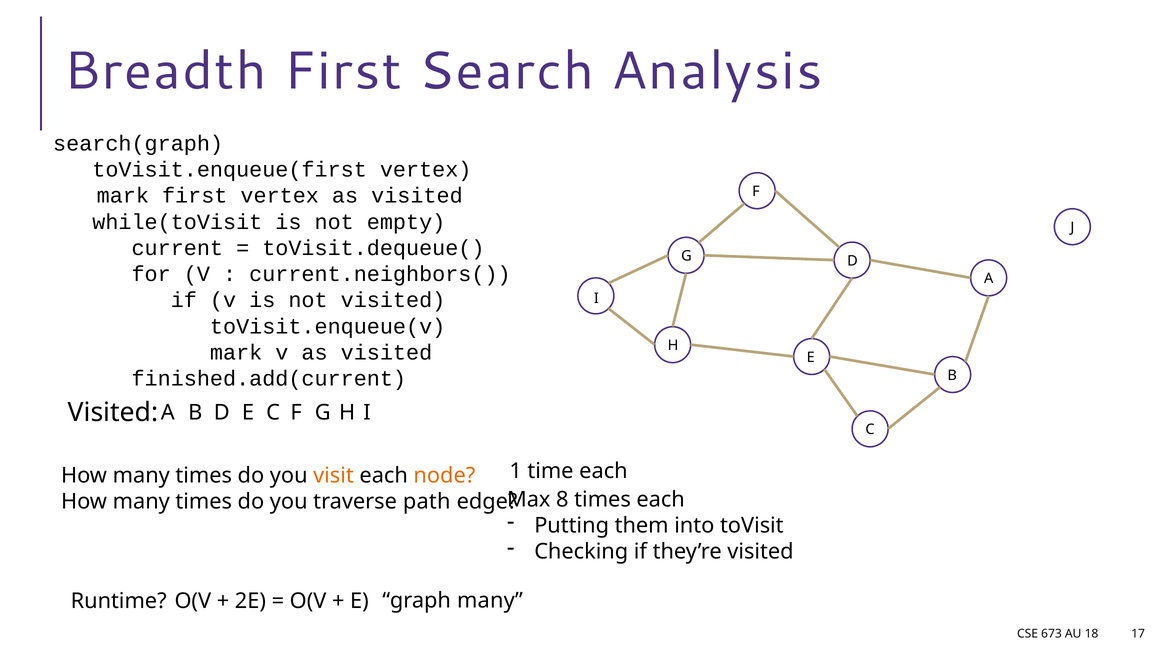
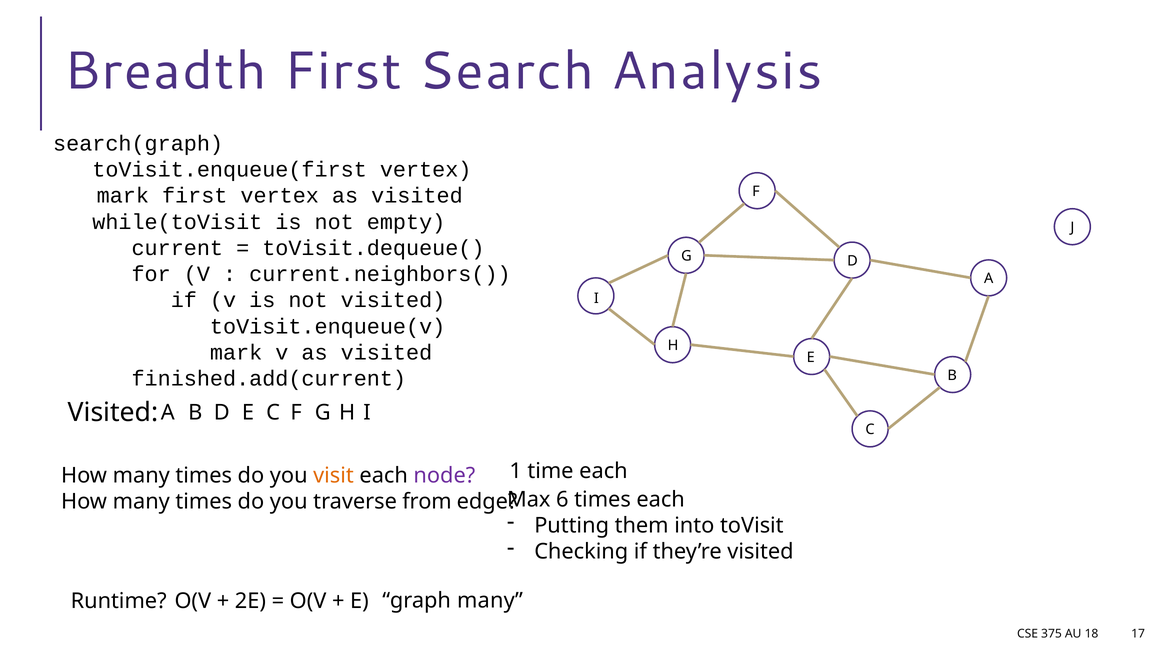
node colour: orange -> purple (444, 476)
8: 8 -> 6 (562, 500)
path: path -> from (427, 502)
673: 673 -> 375 (1051, 634)
